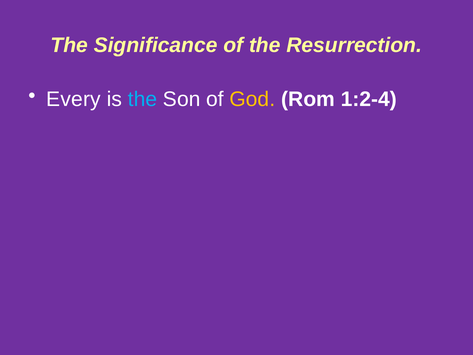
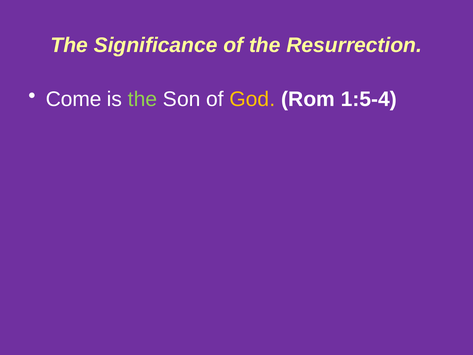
Every: Every -> Come (74, 99)
the colour: light blue -> light green (142, 99)
1:2-4: 1:2-4 -> 1:5-4 (369, 99)
